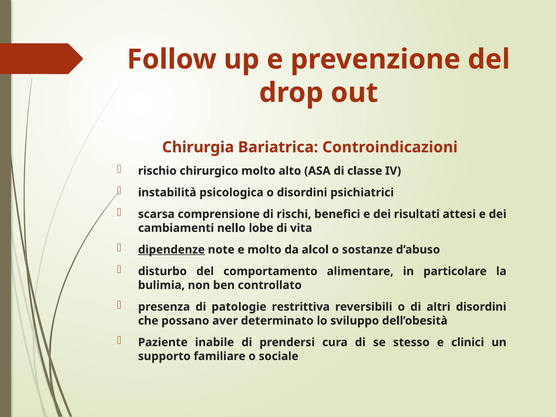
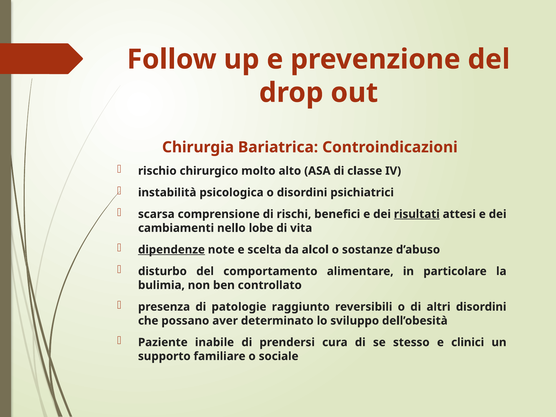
risultati underline: none -> present (417, 214)
e molto: molto -> scelta (264, 250)
restrittiva: restrittiva -> raggiunto (301, 307)
